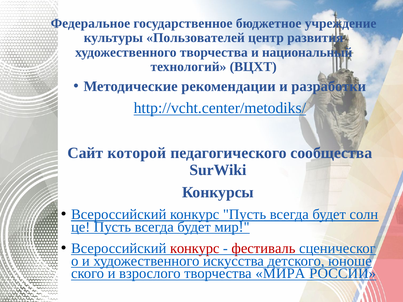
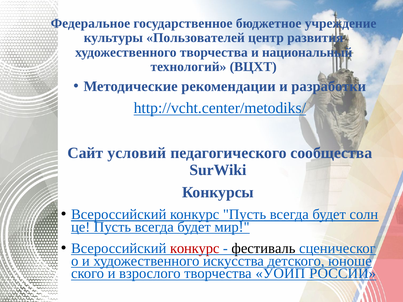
которой: которой -> условий (137, 153)
фестиваль colour: red -> black (263, 249)
МИРА: МИРА -> УОИП (280, 274)
